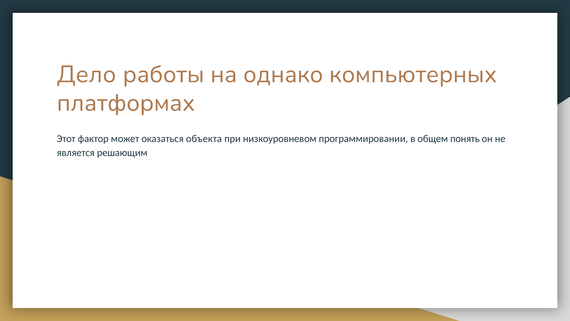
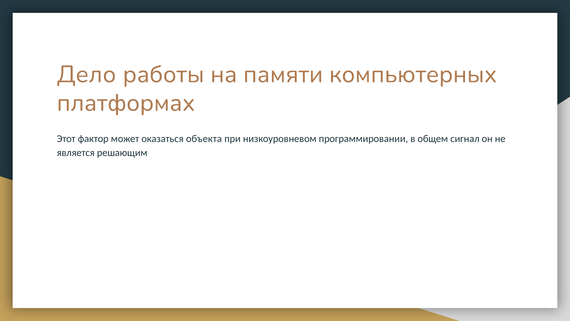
однако: однако -> памяти (283, 74)
понять: понять -> сигнал (465, 139)
